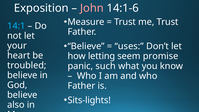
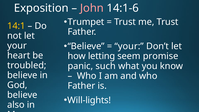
Measure: Measure -> Trumpet (86, 22)
14:1 colour: light blue -> yellow (16, 26)
uses: uses -> your (129, 46)
Sits-lights: Sits-lights -> Will-lights (89, 100)
